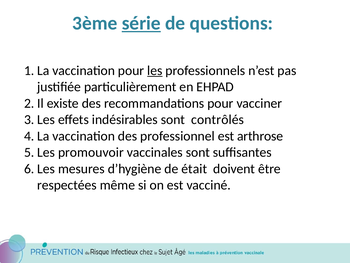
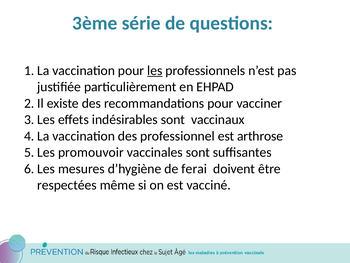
série underline: present -> none (141, 23)
contrôlés: contrôlés -> vaccinaux (218, 119)
était: était -> ferai (194, 168)
